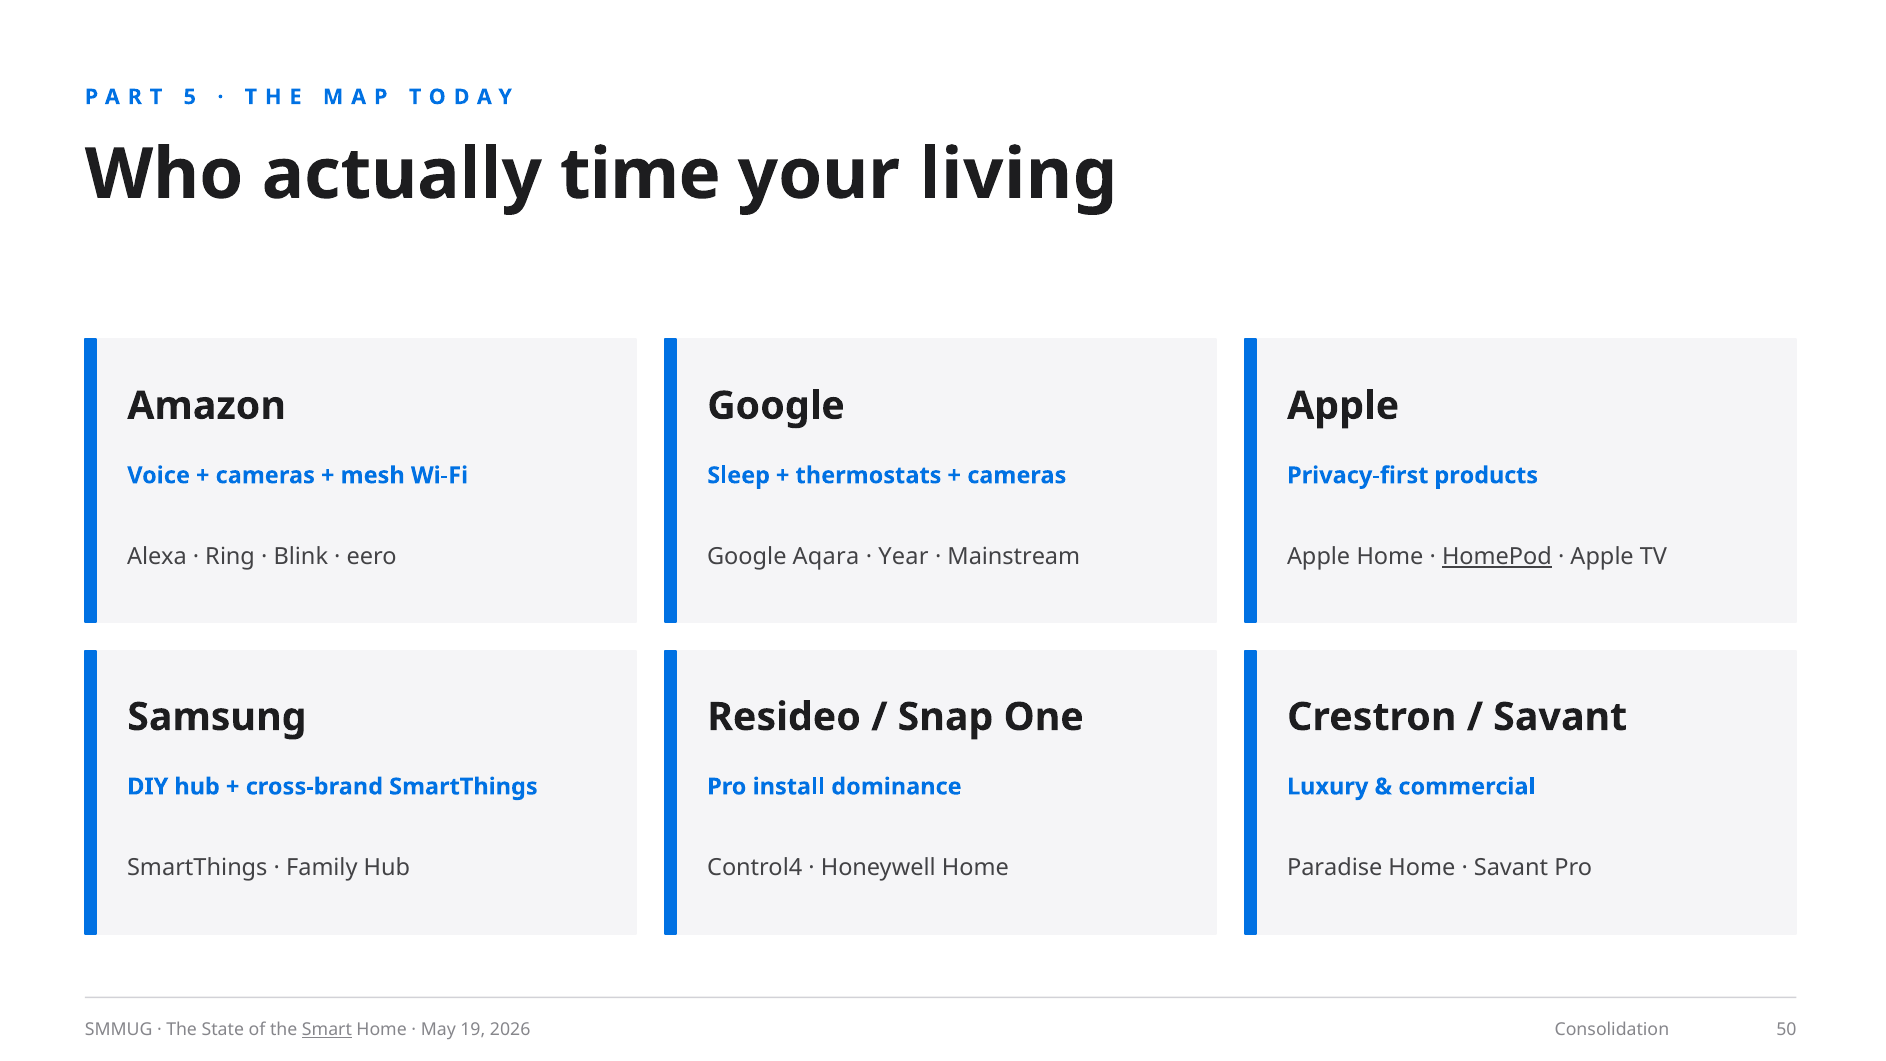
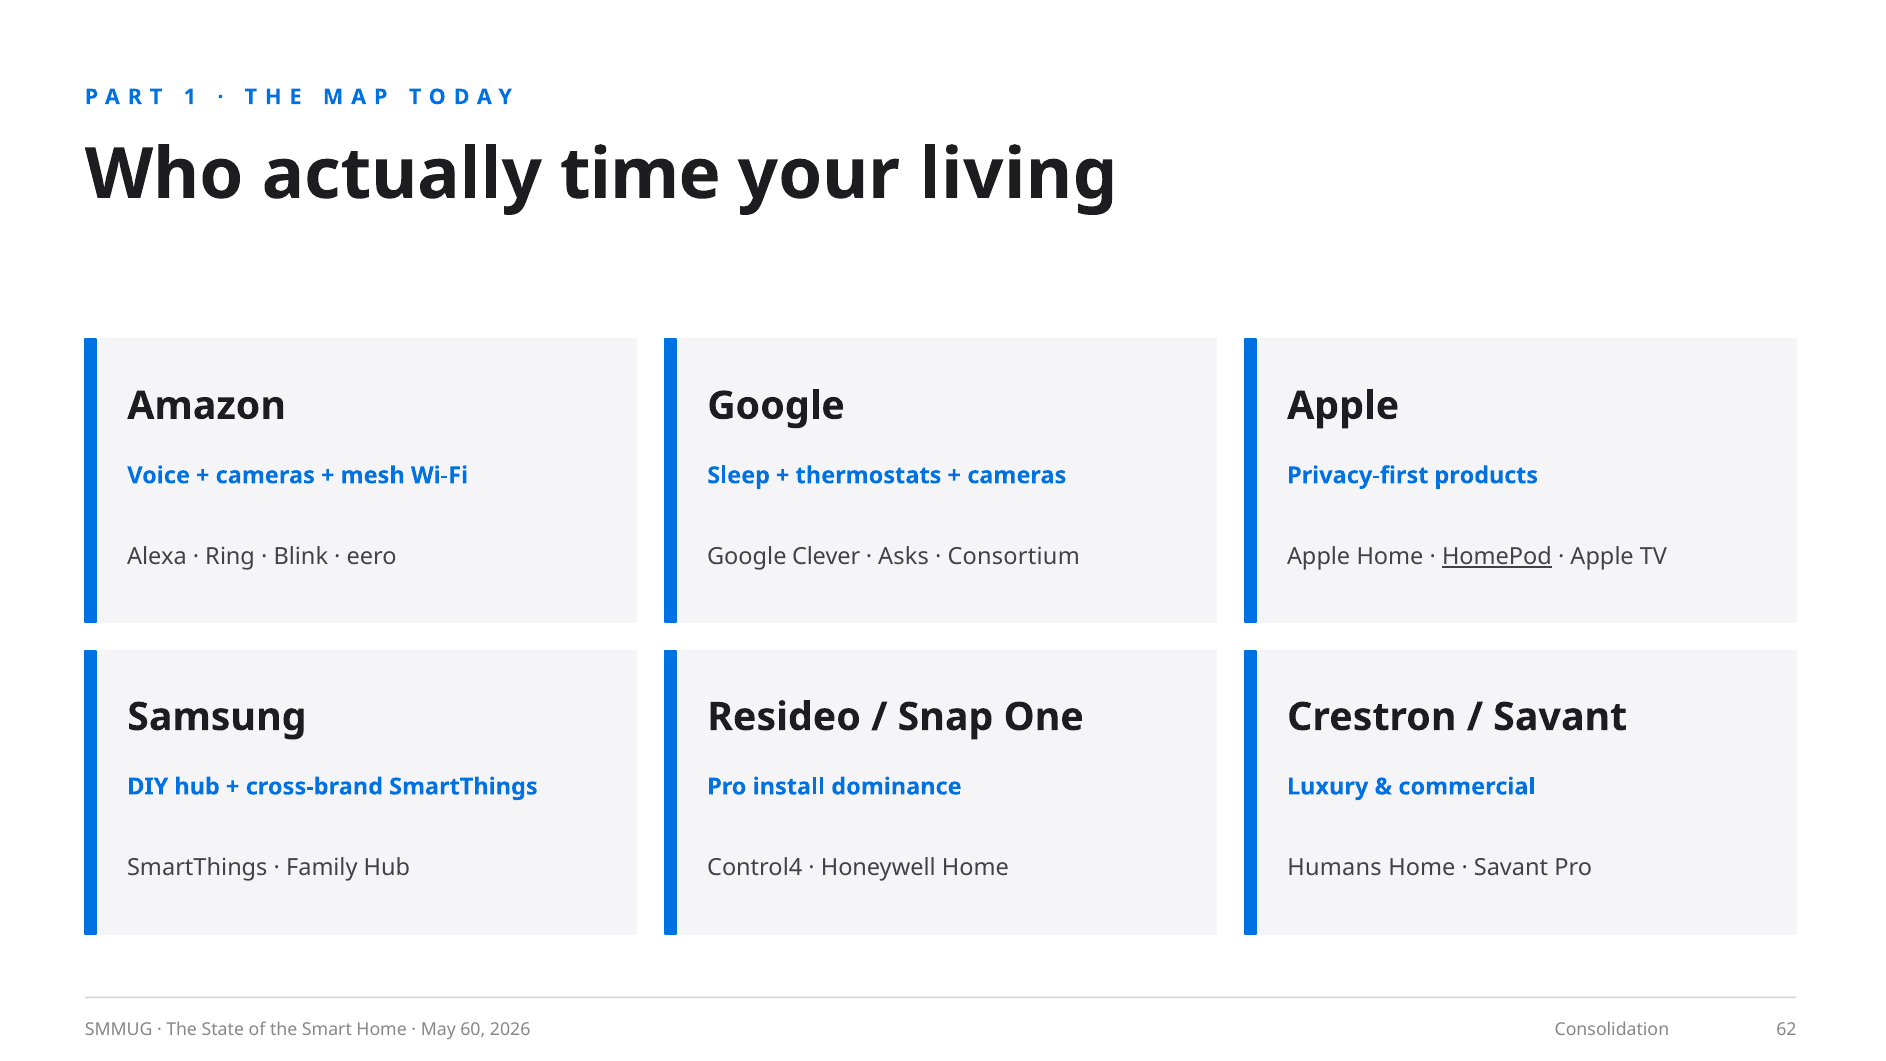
5: 5 -> 1 (190, 97)
Aqara: Aqara -> Clever (826, 557)
Year: Year -> Asks (903, 557)
Mainstream: Mainstream -> Consortium (1014, 557)
Paradise: Paradise -> Humans (1335, 868)
Smart underline: present -> none (327, 1030)
19: 19 -> 60 (473, 1030)
50: 50 -> 62 (1786, 1030)
